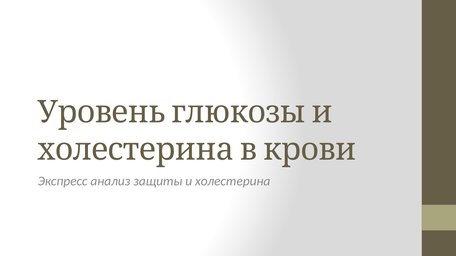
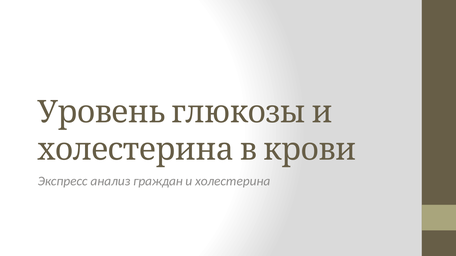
защиты: защиты -> граждан (158, 182)
